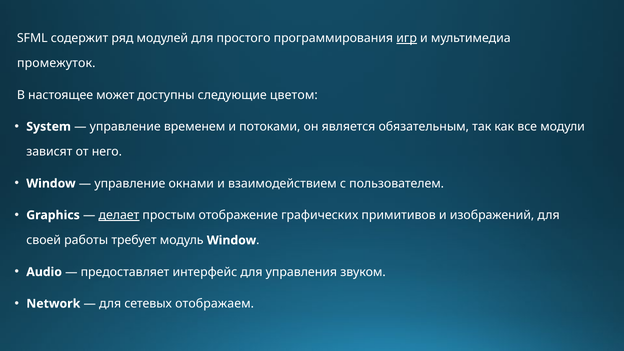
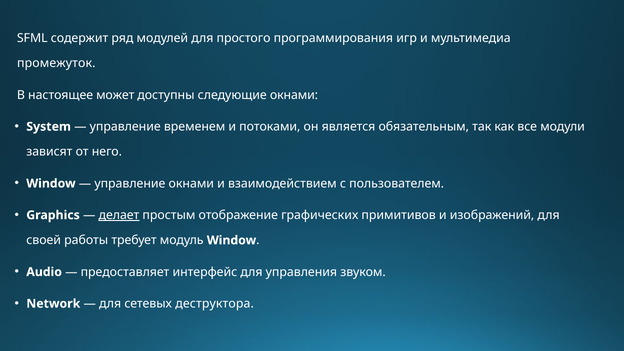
игр underline: present -> none (407, 38)
следующие цветом: цветом -> окнами (294, 95)
отображаем: отображаем -> деструктора (215, 304)
